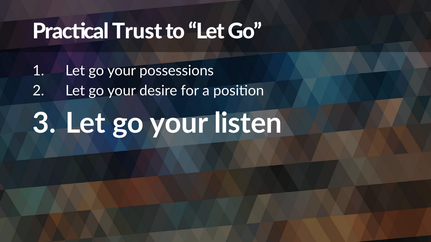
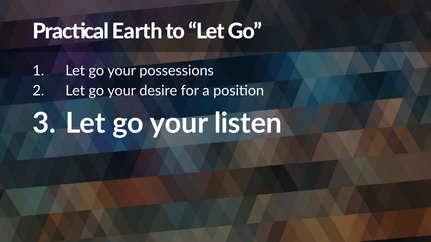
Trust: Trust -> Earth (137, 31)
